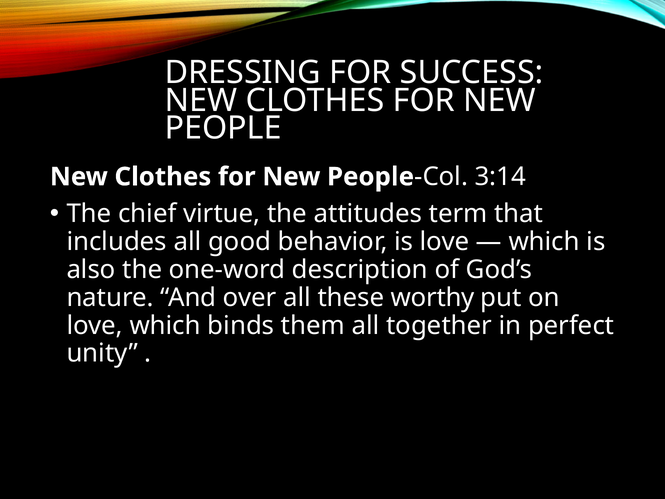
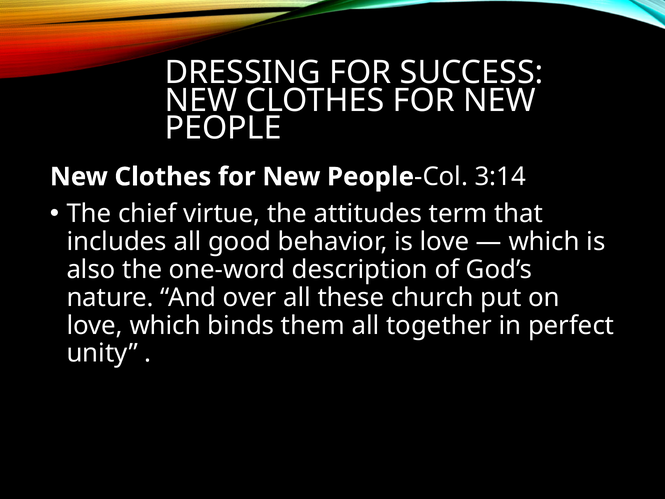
worthy: worthy -> church (433, 297)
